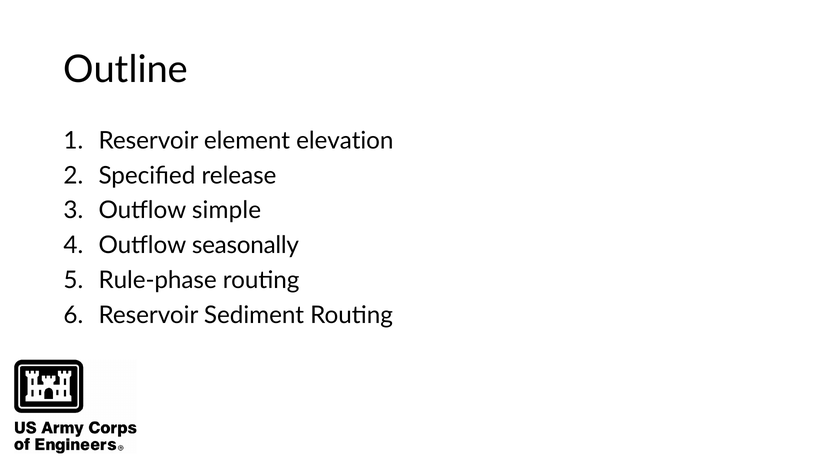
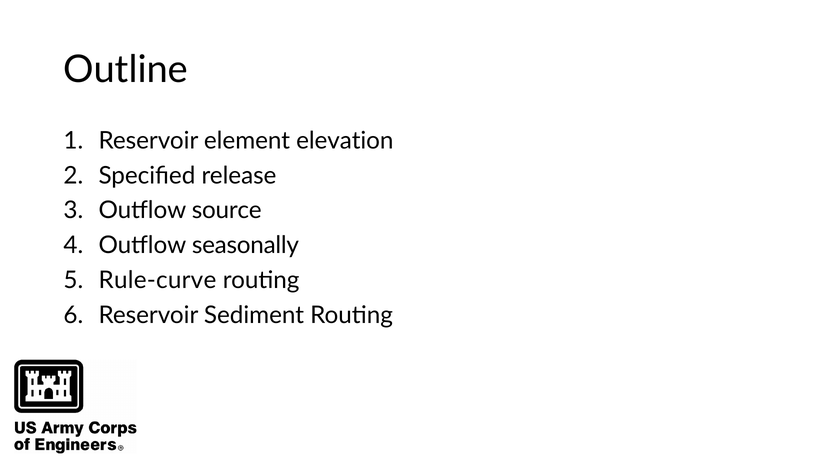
simple: simple -> source (227, 210)
Rule-phase: Rule-phase -> Rule-curve (157, 280)
